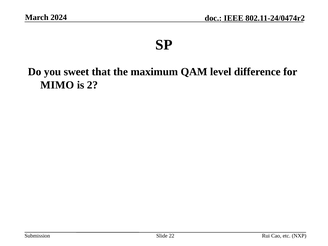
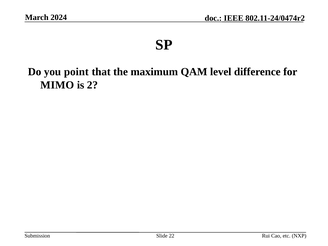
sweet: sweet -> point (76, 72)
